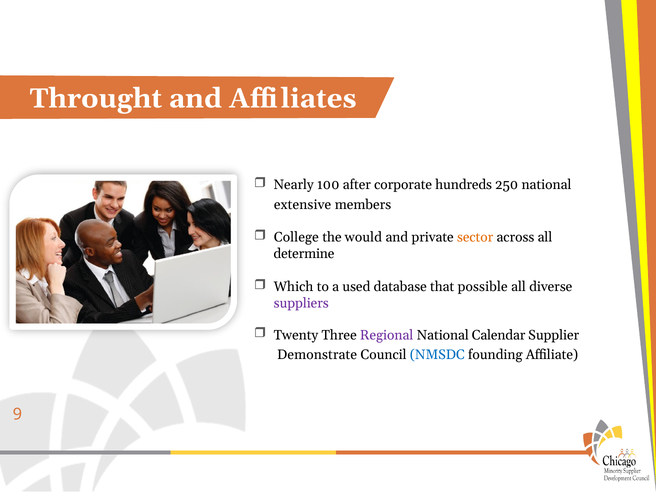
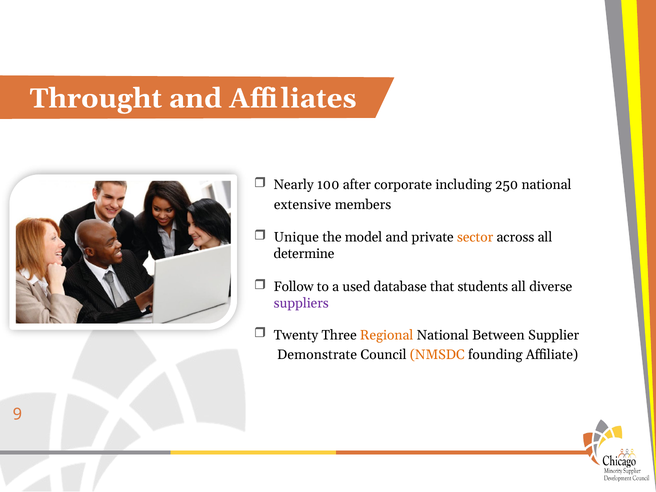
hundreds: hundreds -> including (464, 185)
College: College -> Unique (296, 237)
would: would -> model (363, 237)
Which: Which -> Follow (294, 287)
possible: possible -> students (483, 287)
Regional colour: purple -> orange (387, 335)
Calendar: Calendar -> Between (498, 335)
NMSDC colour: blue -> orange (437, 355)
